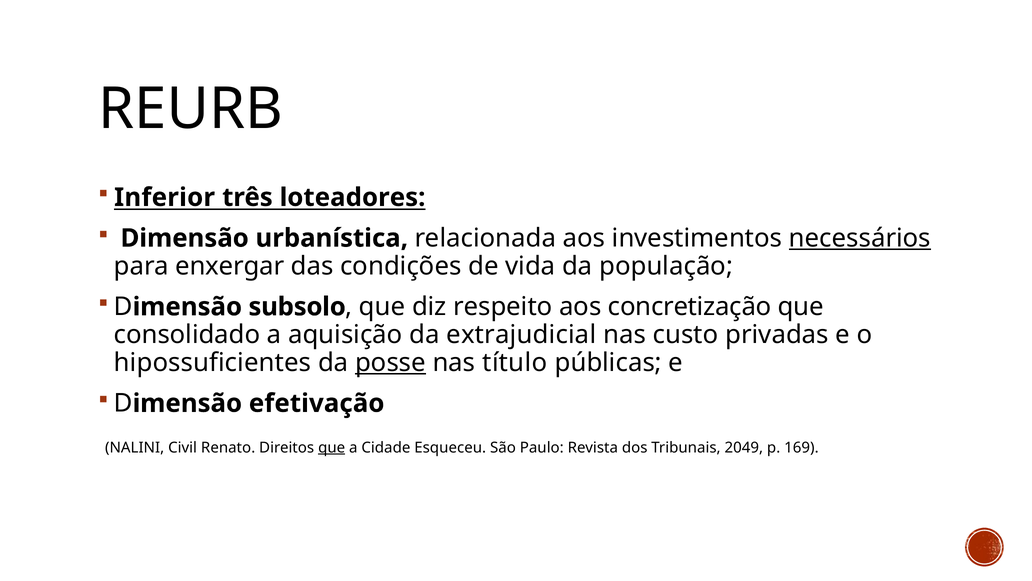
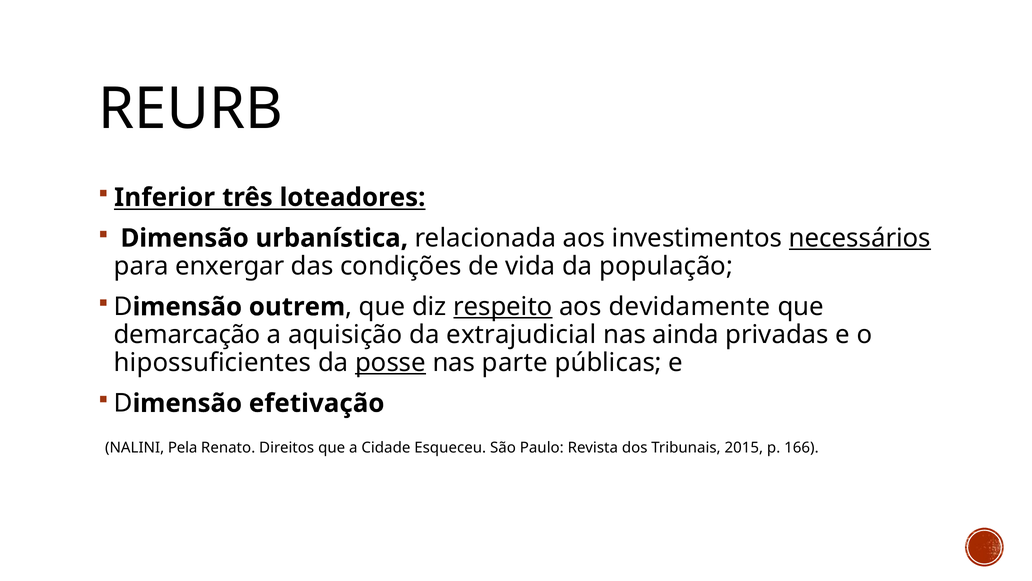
subsolo: subsolo -> outrem (297, 307)
respeito underline: none -> present (503, 307)
concretização: concretização -> devidamente (689, 307)
consolidado: consolidado -> demarcação (187, 334)
custo: custo -> ainda (686, 334)
título: título -> parte (515, 362)
Civil: Civil -> Pela (183, 447)
que underline: present -> none (332, 447)
2049: 2049 -> 2015 (744, 447)
169: 169 -> 166 (801, 447)
